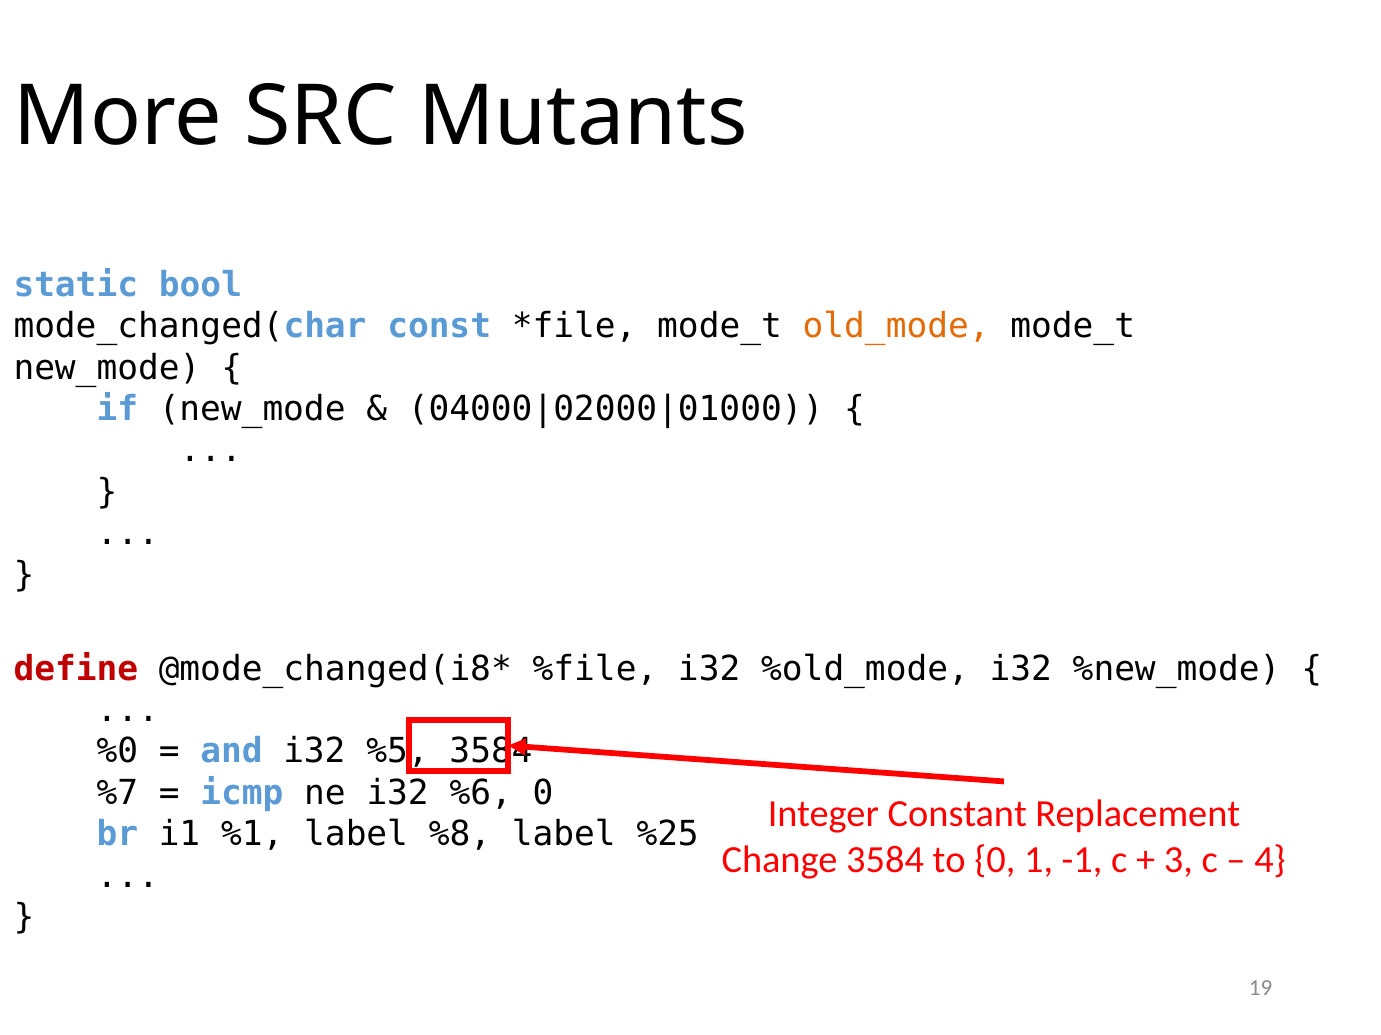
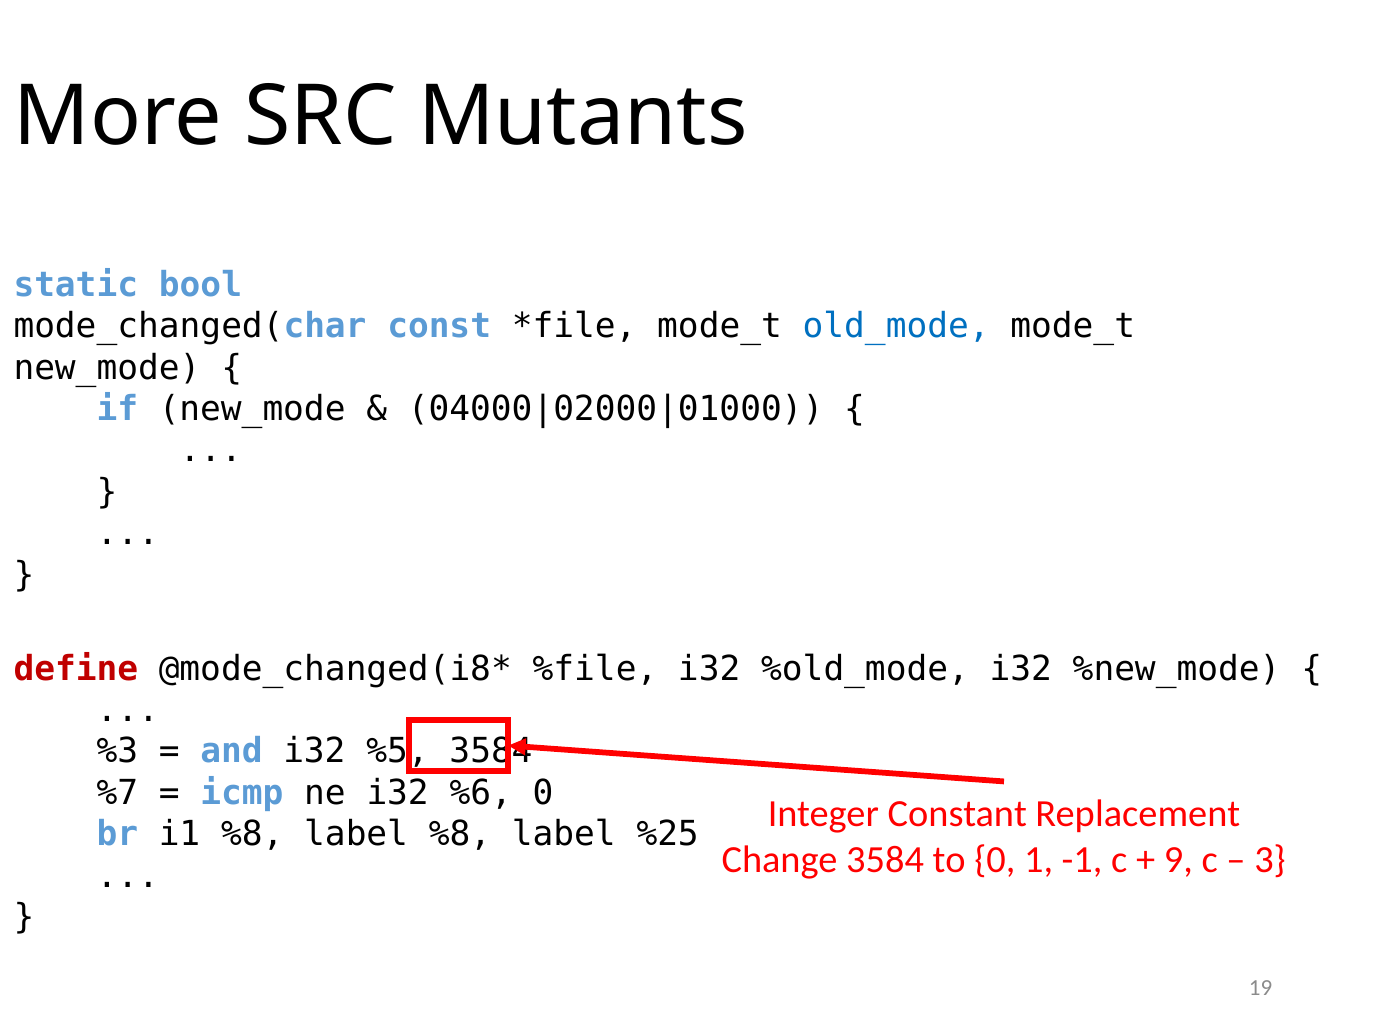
old_mode colour: orange -> blue (896, 327)
%0: %0 -> %3 (117, 752)
i1 %1: %1 -> %8 (252, 835)
3: 3 -> 9 (1178, 861)
4: 4 -> 3 (1270, 861)
